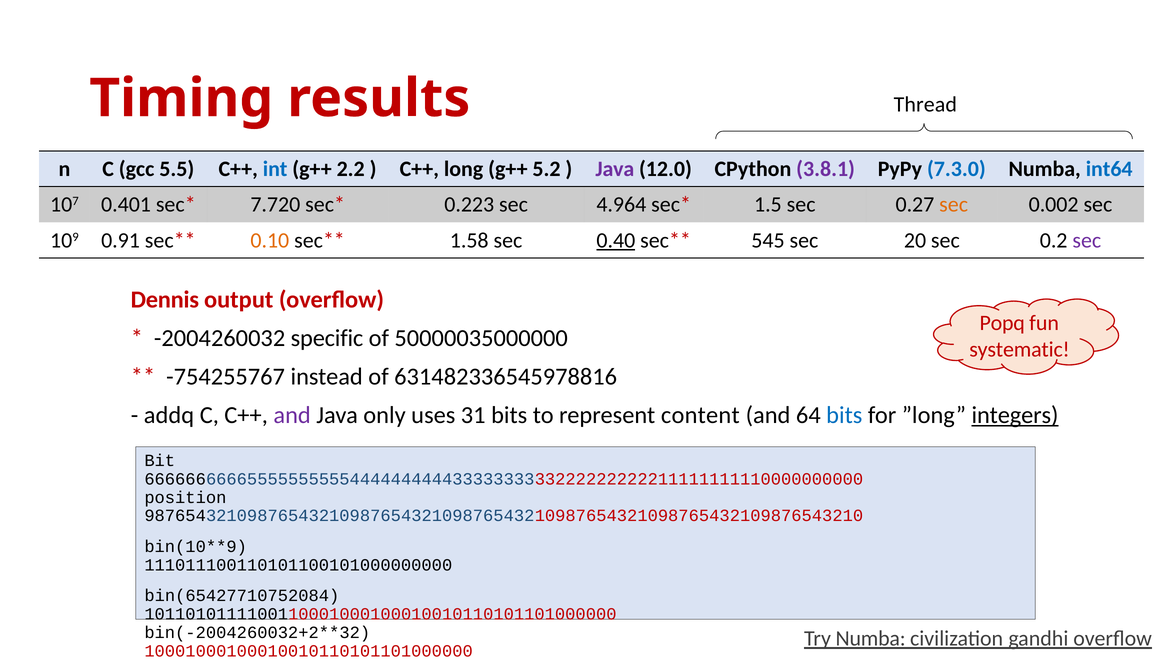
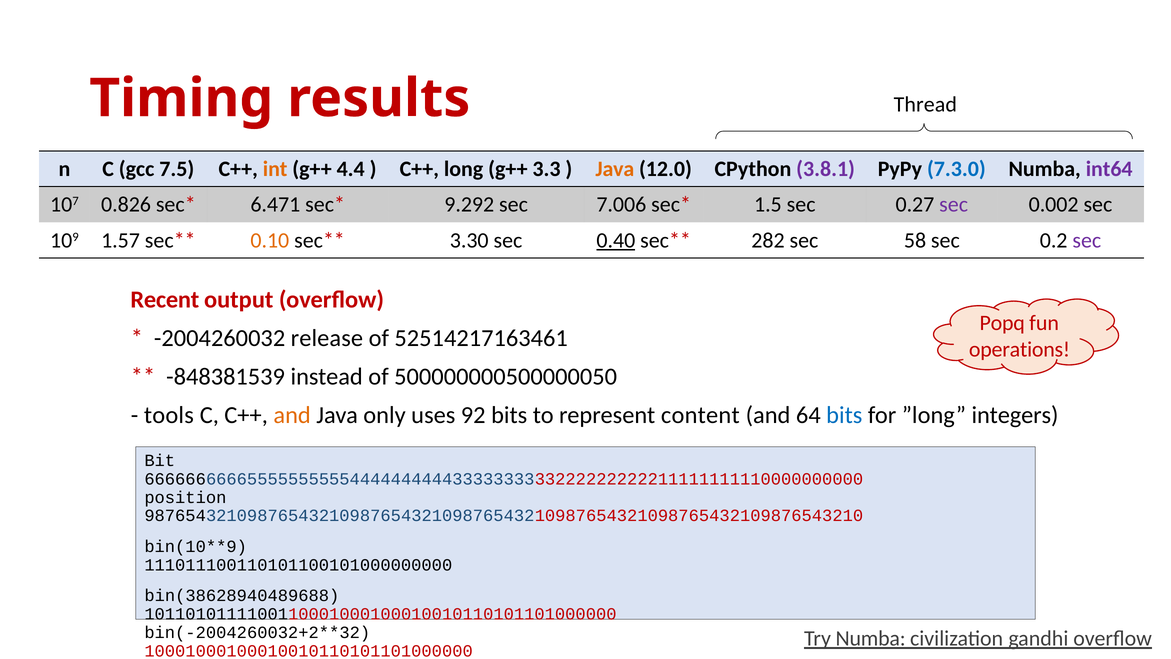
5.5: 5.5 -> 7.5 (177, 169)
int colour: blue -> orange (275, 169)
2.2: 2.2 -> 4.4 (351, 169)
5.2: 5.2 -> 3.3 (547, 169)
Java colour: purple -> orange (615, 169)
int64 colour: blue -> purple (1109, 169)
0.401: 0.401 -> 0.826 (126, 205)
7.720: 7.720 -> 6.471 (275, 205)
0.223: 0.223 -> 9.292 (469, 205)
4.964: 4.964 -> 7.006 (621, 205)
sec colour: orange -> purple (954, 205)
0.91: 0.91 -> 1.57 (121, 240)
1.58: 1.58 -> 3.30 (469, 240)
545: 545 -> 282 (768, 240)
20: 20 -> 58 (915, 240)
Dennis: Dennis -> Recent (165, 299)
specific: specific -> release (327, 338)
50000035000000: 50000035000000 -> 52514217163461 (481, 338)
systematic: systematic -> operations (1020, 349)
-754255767: -754255767 -> -848381539 (226, 377)
631482336545978816: 631482336545978816 -> 500000000500000050 (506, 377)
addq: addq -> tools (169, 415)
and colour: purple -> orange (292, 415)
31: 31 -> 92 (473, 415)
integers underline: present -> none (1015, 415)
bin(65427710752084: bin(65427710752084 -> bin(38628940489688 (242, 595)
